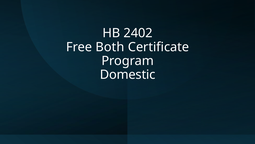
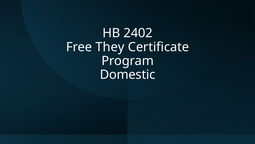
Both: Both -> They (110, 47)
